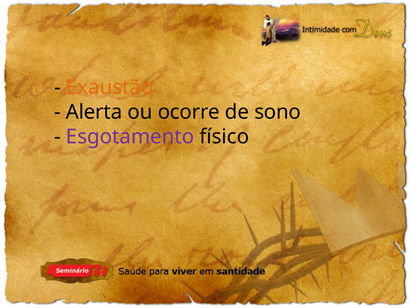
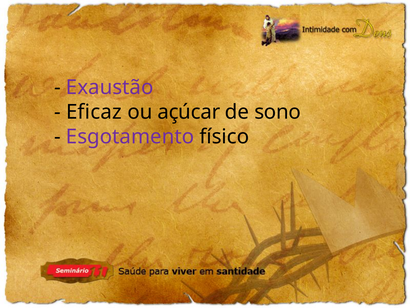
Exaustão colour: orange -> purple (110, 87)
Alerta: Alerta -> Eficaz (94, 112)
ocorre: ocorre -> açúcar (189, 112)
